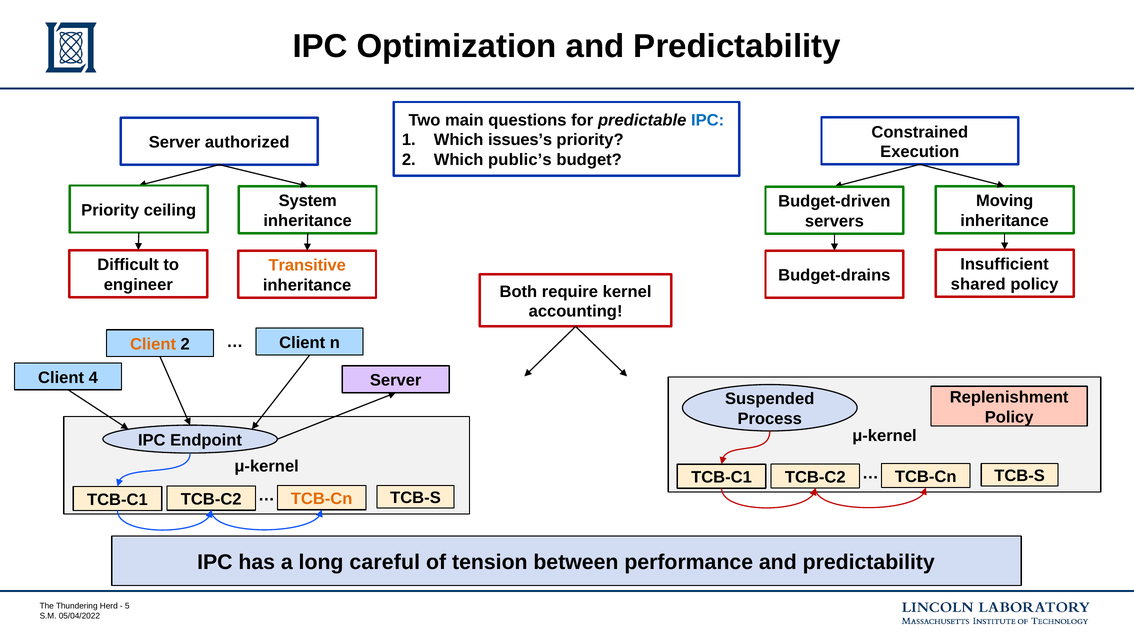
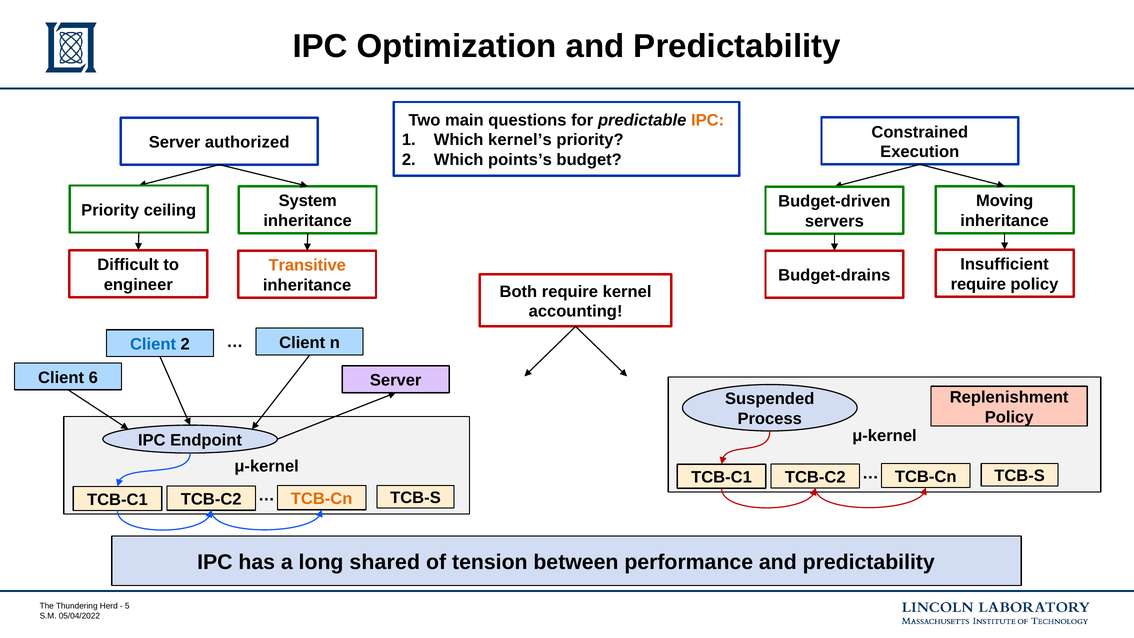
IPC colour: blue -> orange (708, 120)
issues’s: issues’s -> kernel’s (520, 140)
public’s: public’s -> points’s (520, 160)
shared: shared -> require (978, 284)
Client colour: orange -> blue (153, 344)
4: 4 -> 6 (93, 378)
careful: careful -> shared (385, 562)
